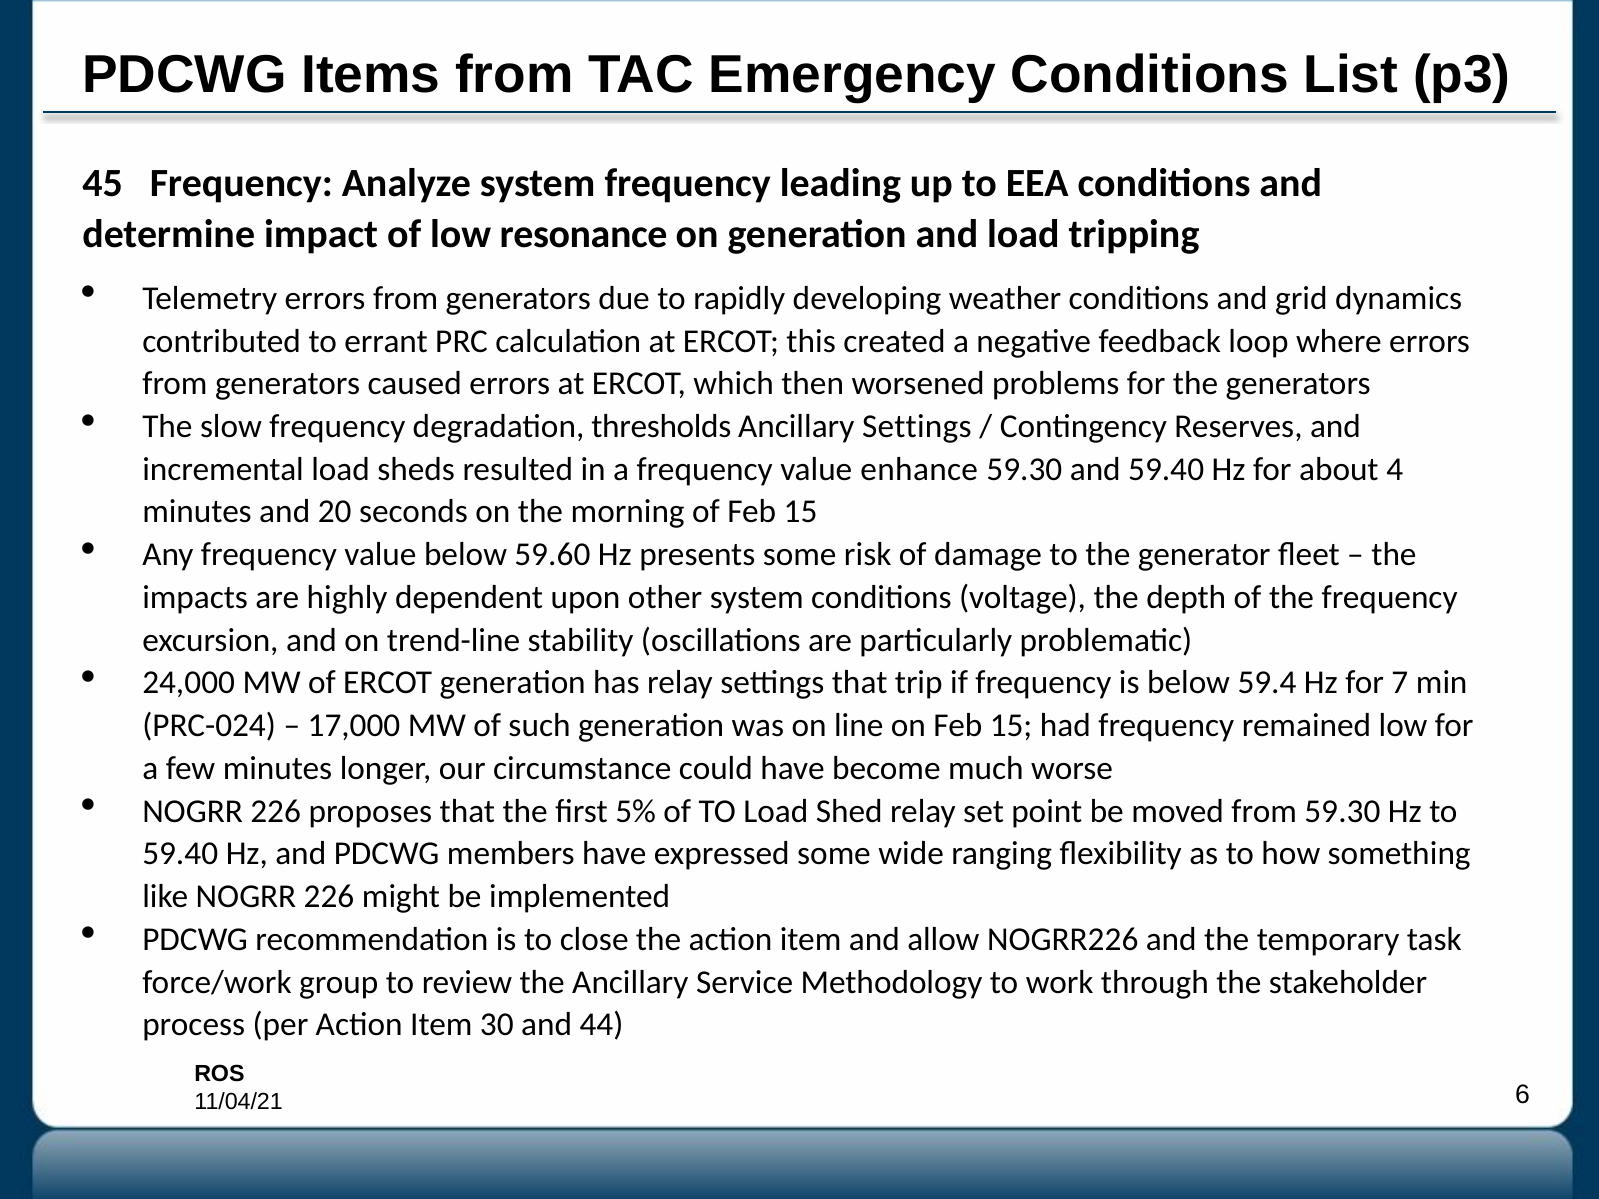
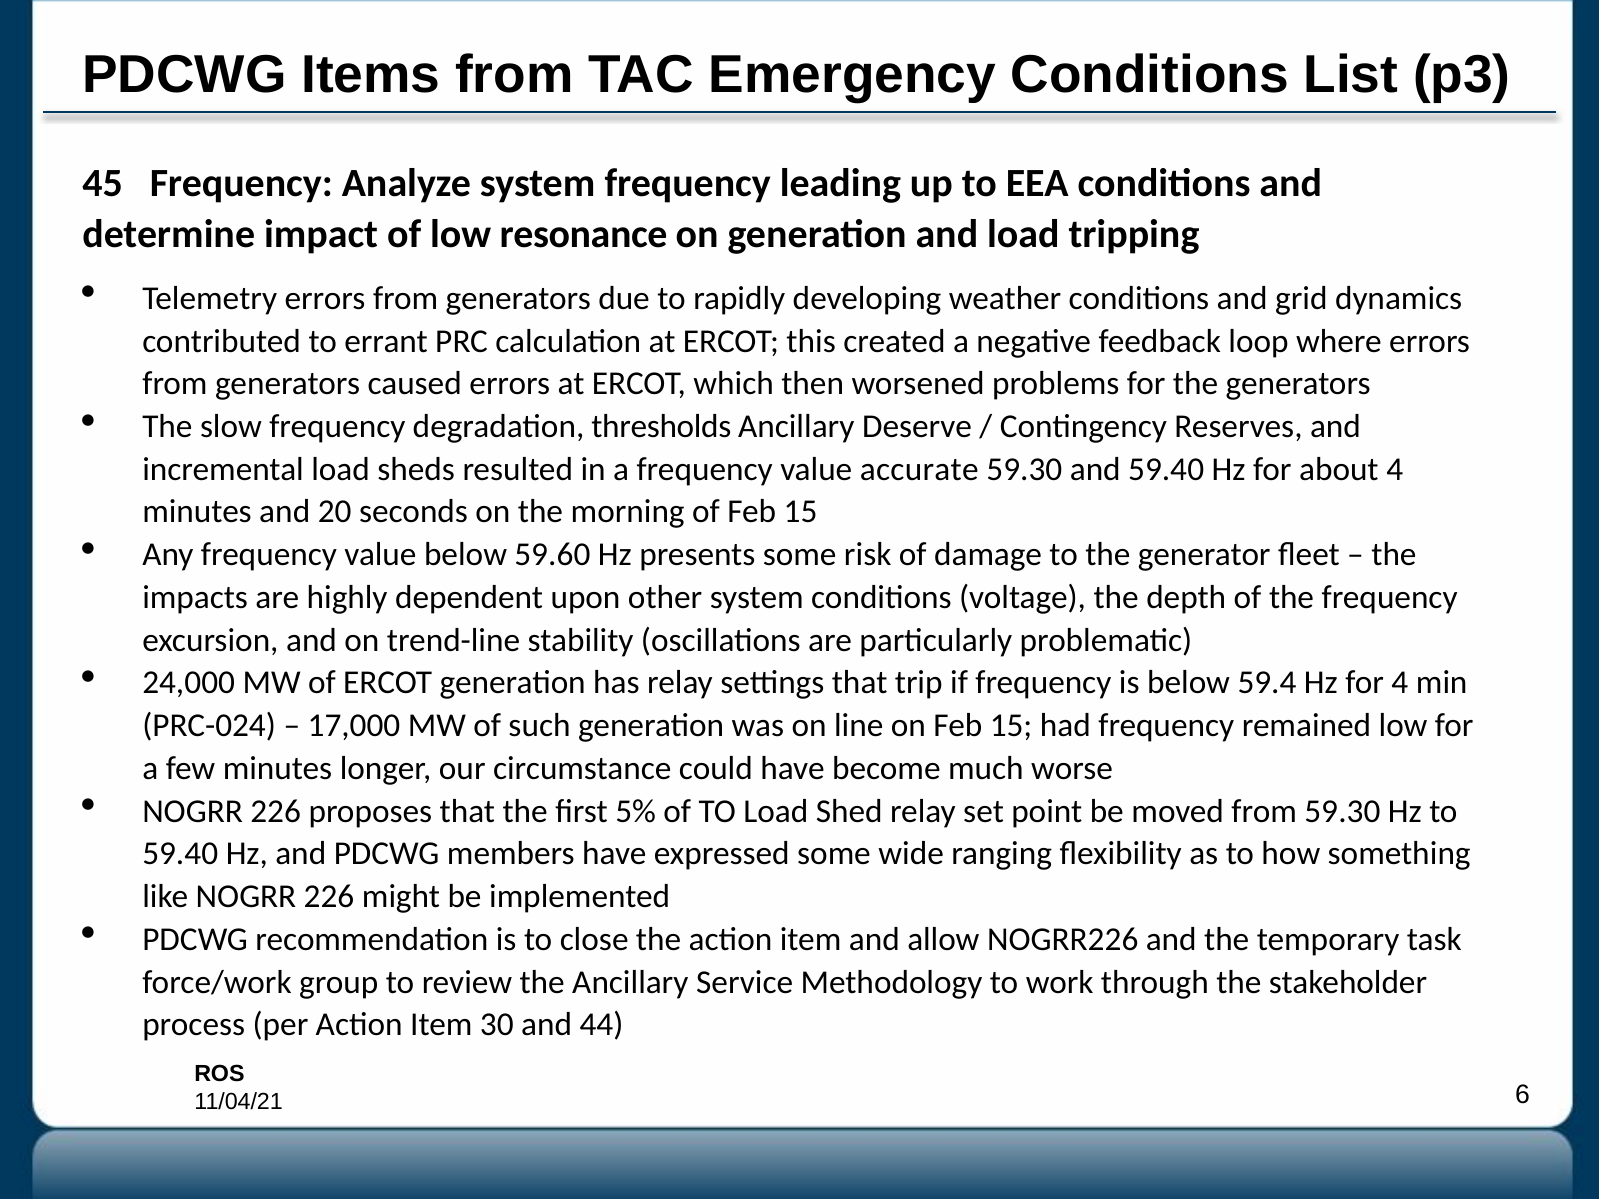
Ancillary Settings: Settings -> Deserve (917, 427)
enhance: enhance -> accurate (919, 469)
for 7: 7 -> 4 (1400, 683)
